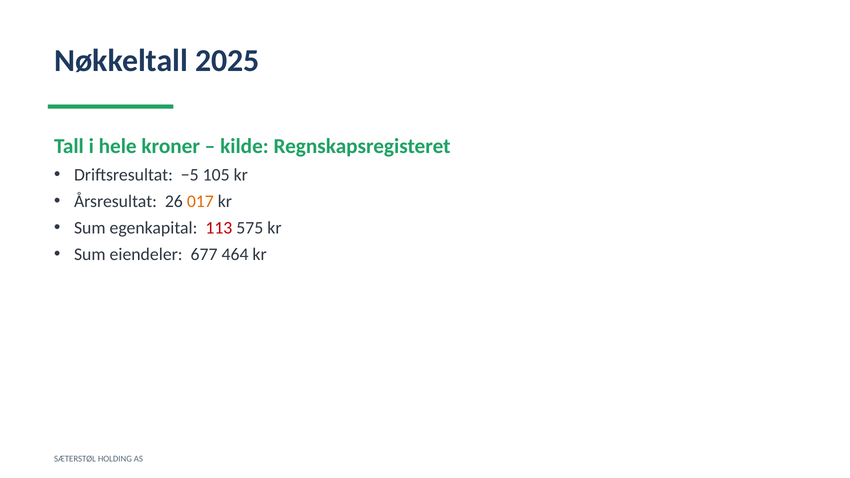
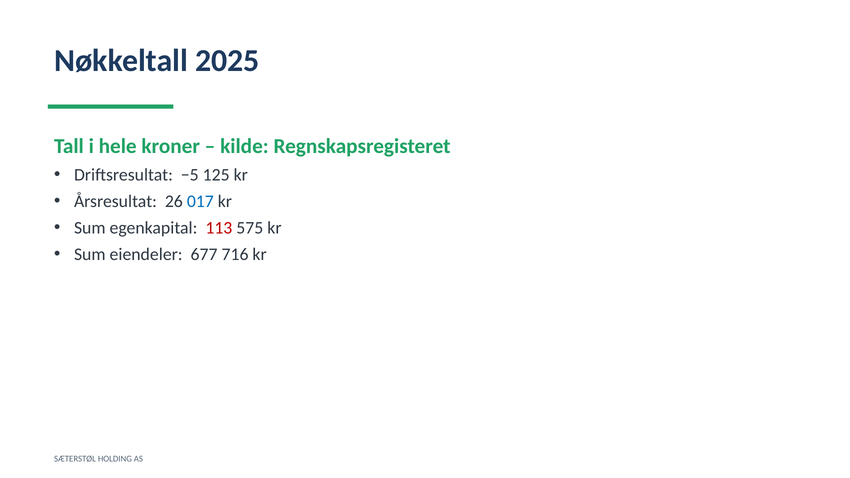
105: 105 -> 125 (216, 175)
017 colour: orange -> blue (200, 201)
464: 464 -> 716 (235, 255)
